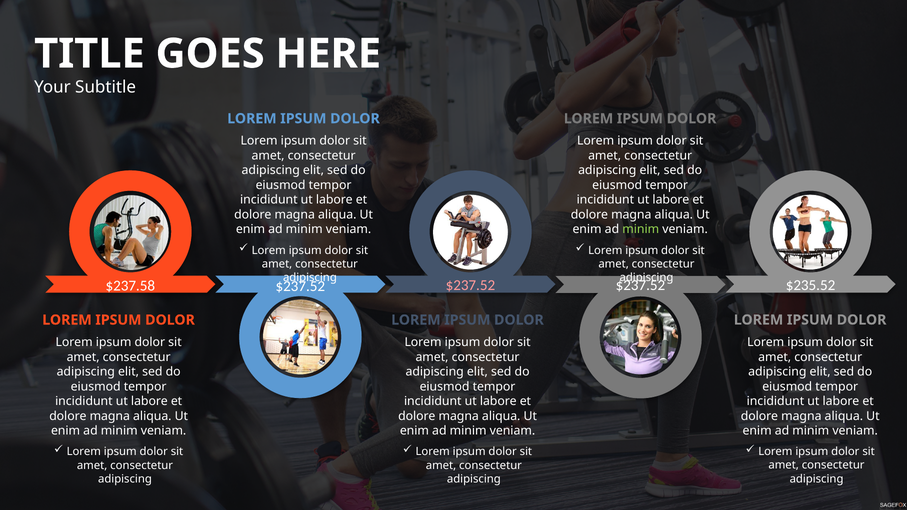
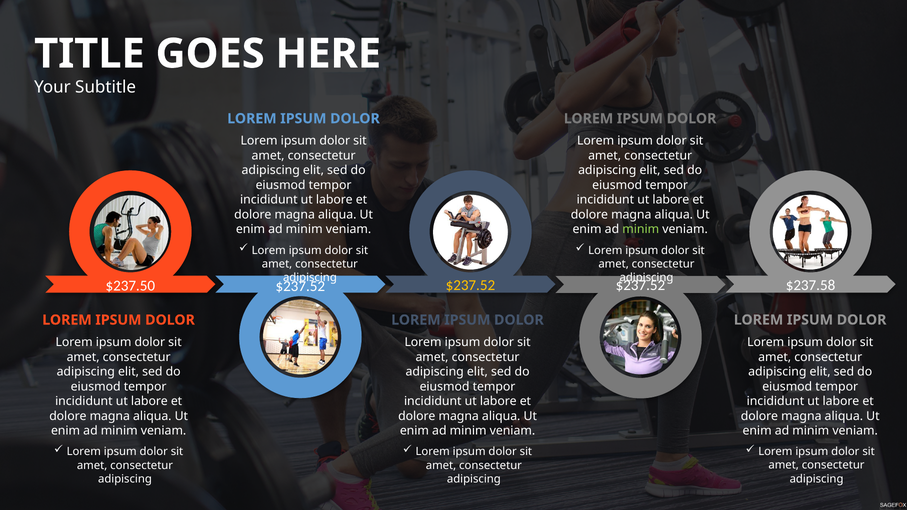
$237.58: $237.58 -> $237.50 (130, 286)
$237.52 colour: pink -> yellow (470, 285)
$235.52: $235.52 -> $237.58 (811, 285)
